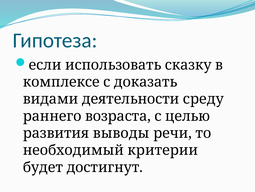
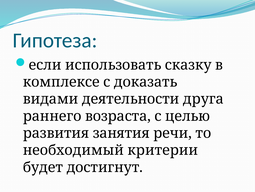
среду: среду -> друга (203, 99)
выводы: выводы -> занятия (121, 133)
